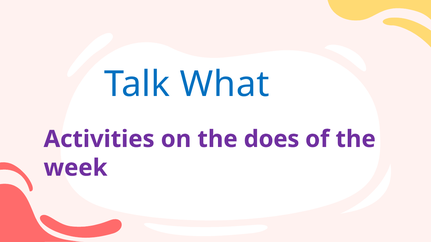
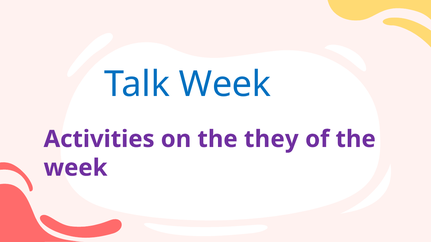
Talk What: What -> Week (225, 85)
does: does -> they (271, 139)
